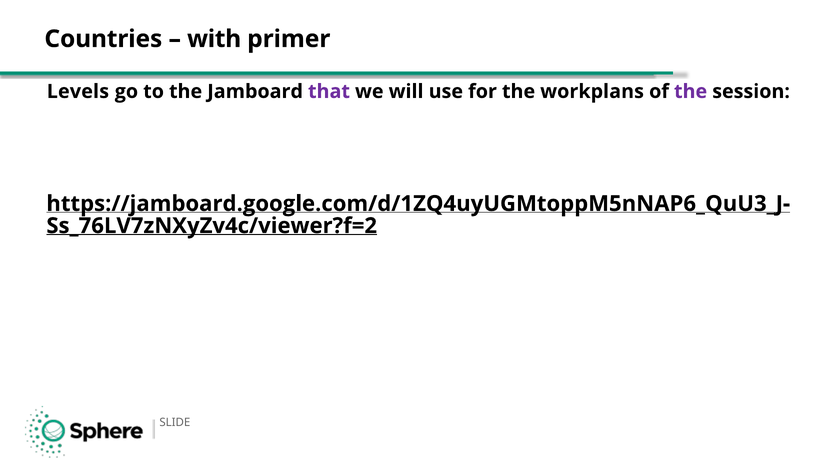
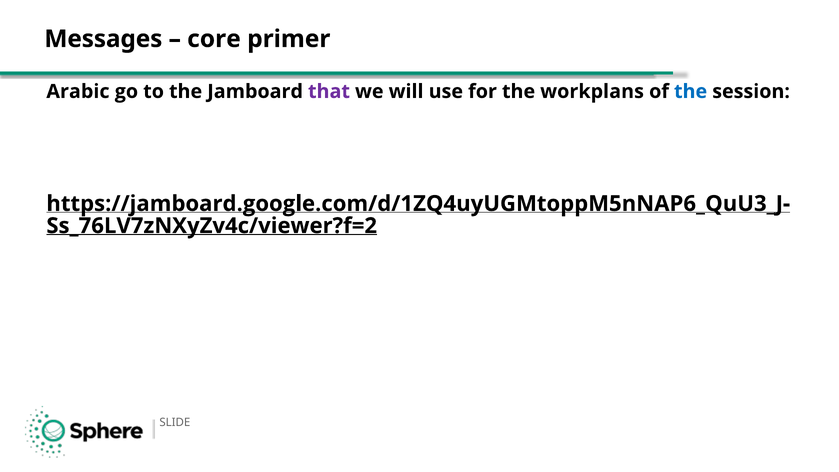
Countries: Countries -> Messages (103, 39)
with: with -> core (214, 39)
Levels: Levels -> Arabic (78, 91)
the colour: purple -> blue (691, 91)
